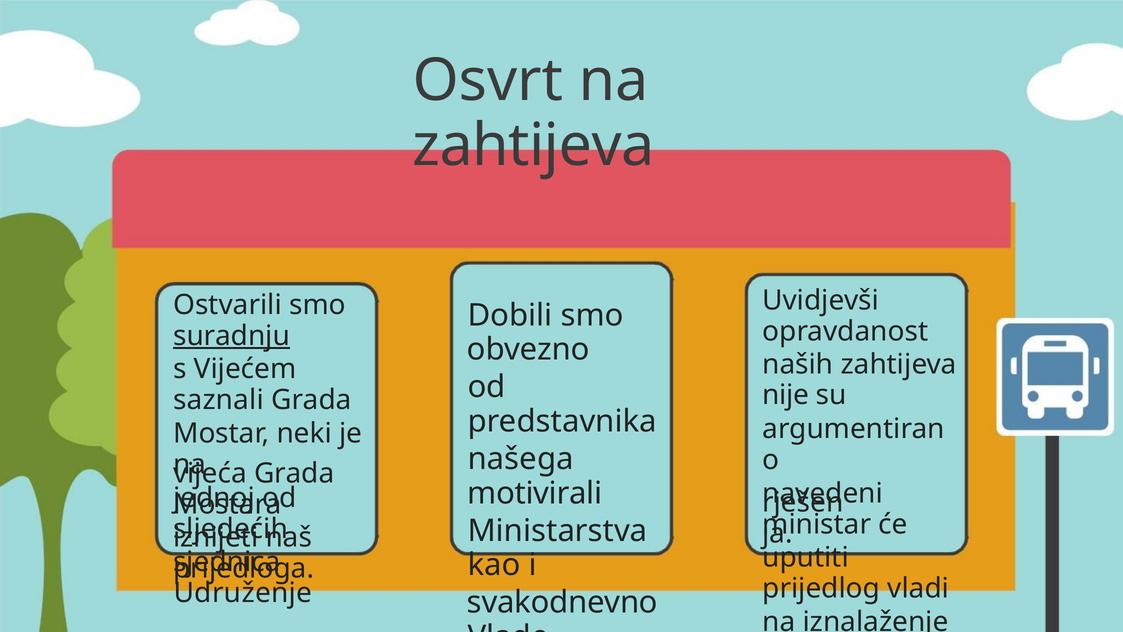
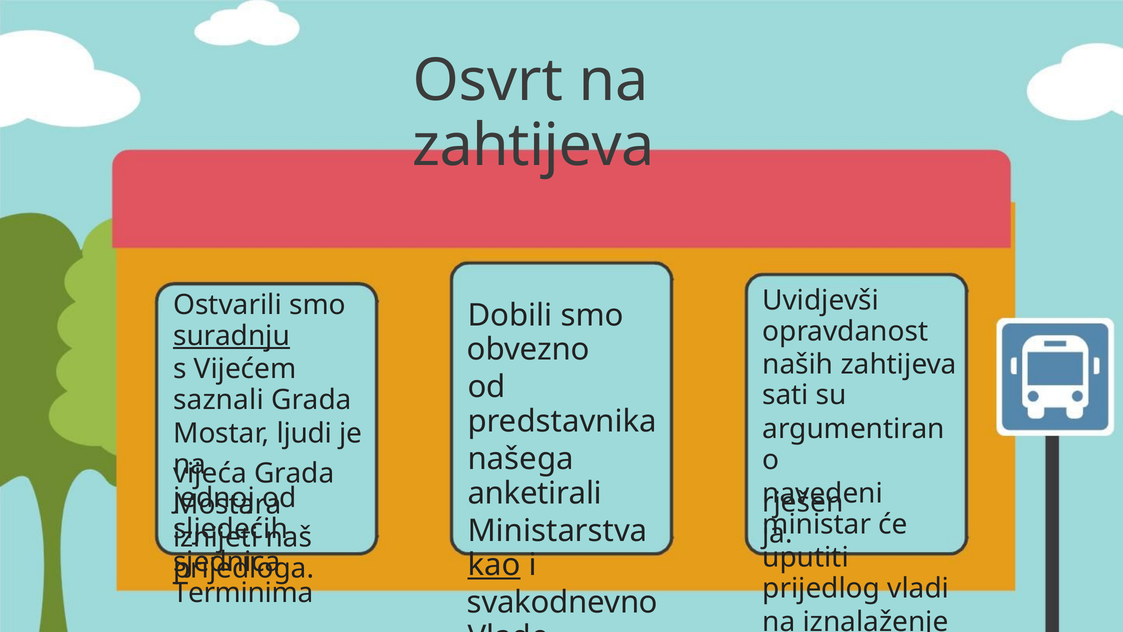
nije: nije -> sati (786, 395)
neki: neki -> ljudi (304, 433)
motivirali: motivirali -> anketirali (535, 493)
kao underline: none -> present (494, 565)
Udruženje: Udruženje -> Terminima (243, 593)
